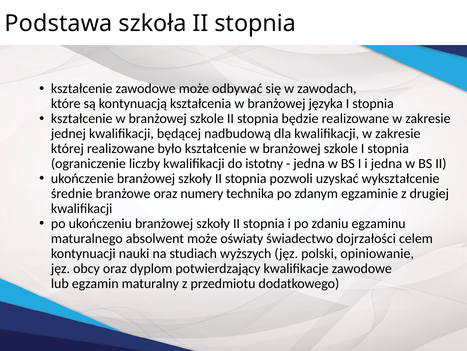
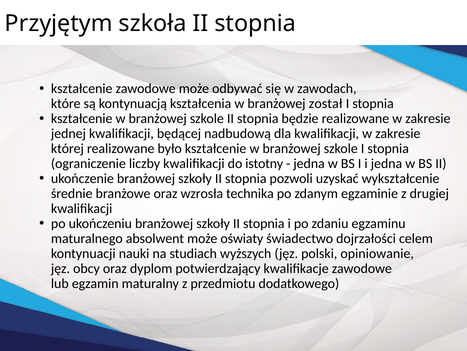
Podstawa: Podstawa -> Przyjętym (59, 23)
języka: języka -> został (326, 103)
numery: numery -> wzrosła (202, 193)
